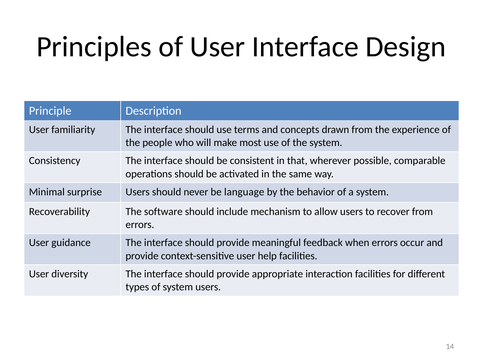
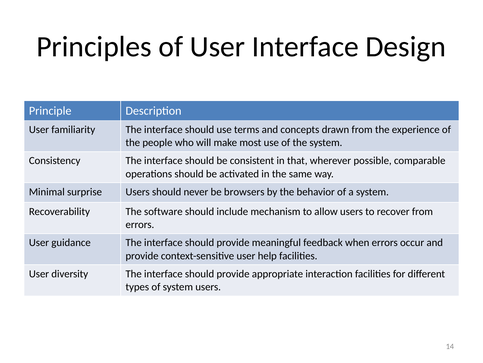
language: language -> browsers (244, 192)
